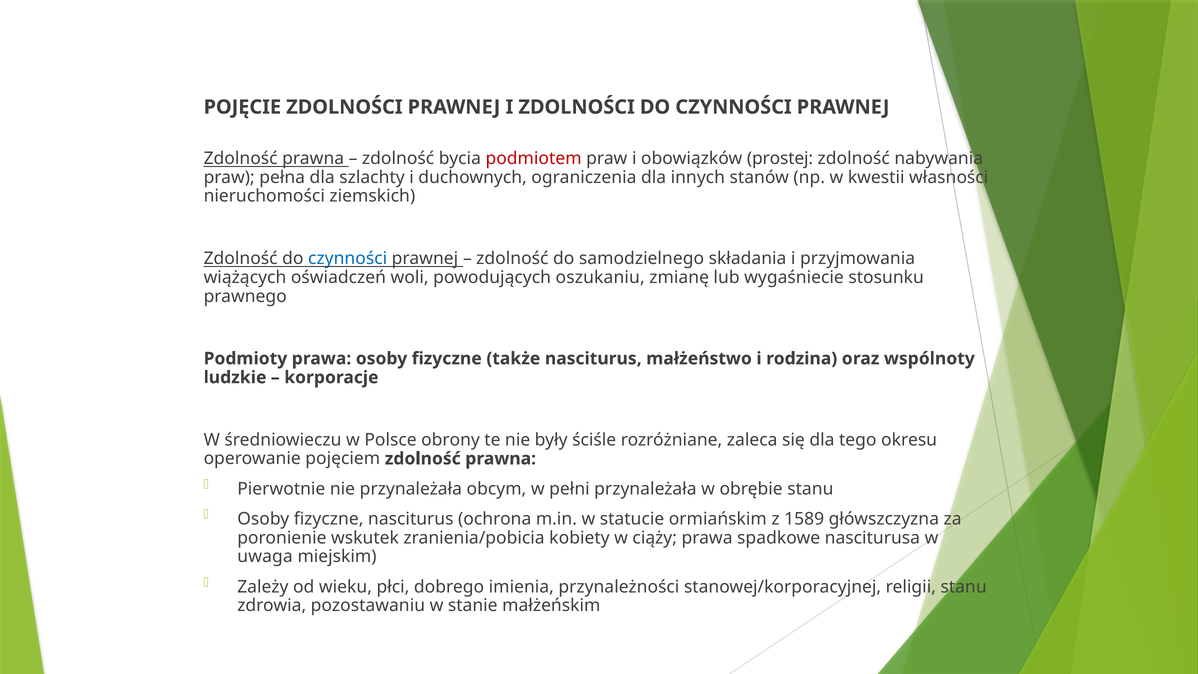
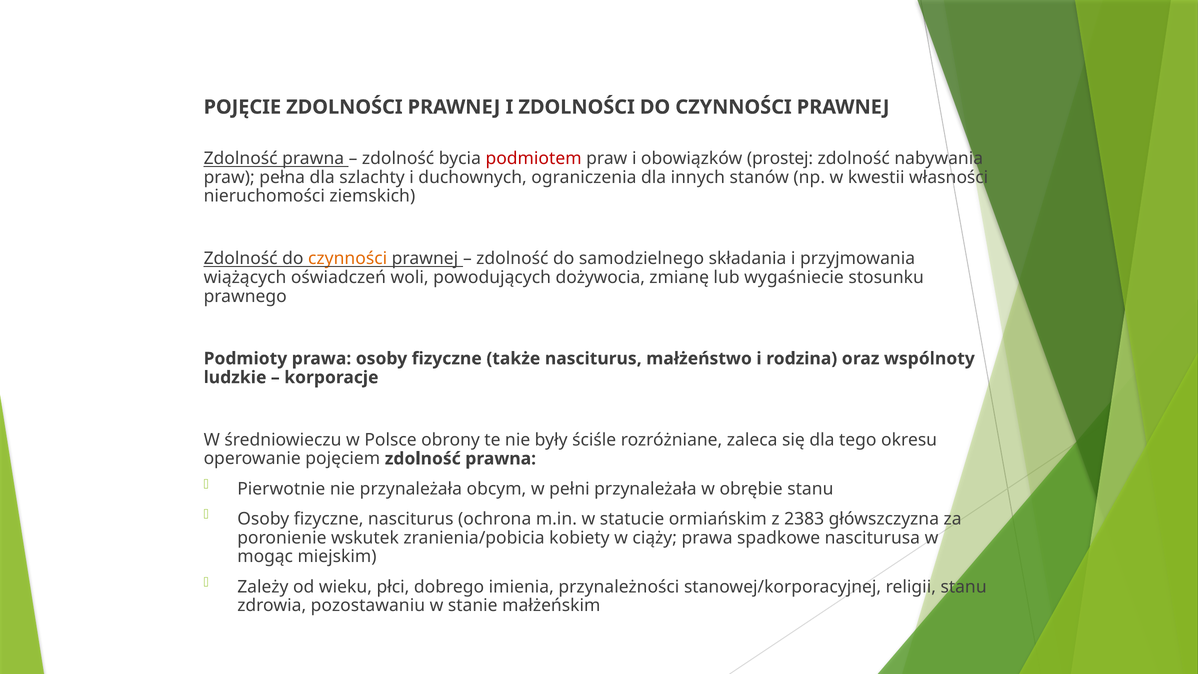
czynności colour: blue -> orange (348, 258)
oszukaniu: oszukaniu -> dożywocia (600, 277)
1589: 1589 -> 2383 (804, 519)
uwaga: uwaga -> mogąc (265, 557)
